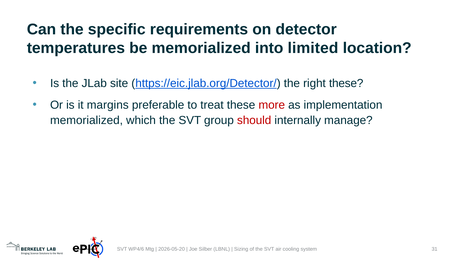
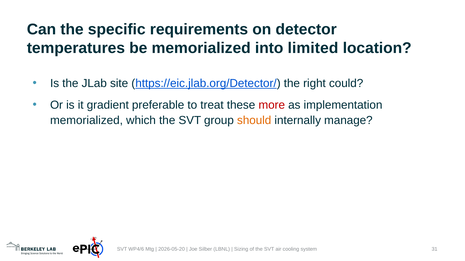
right these: these -> could (346, 83)
margins: margins -> gradient (108, 105)
should colour: red -> orange (254, 121)
